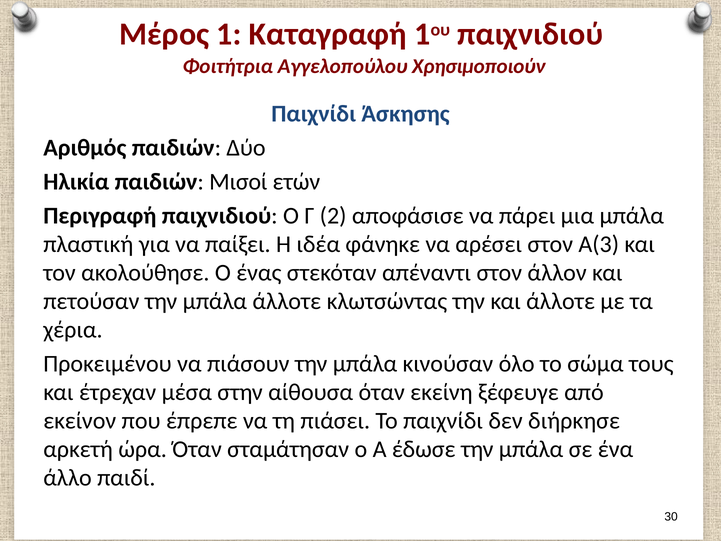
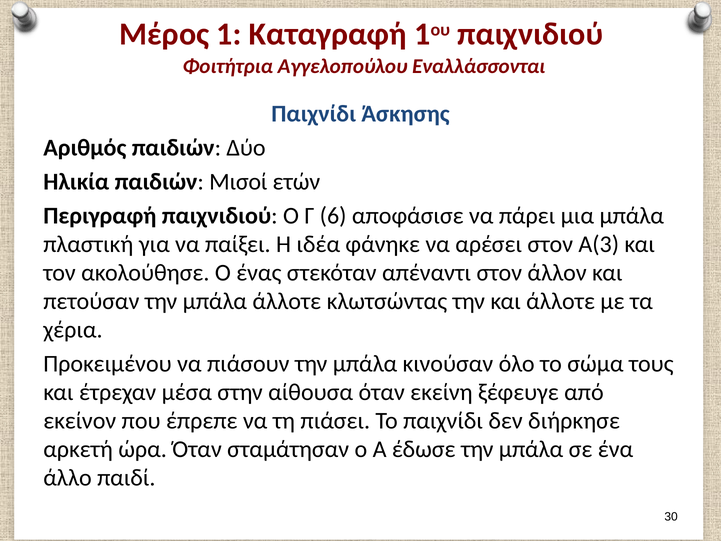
Χρησιμοποιούν: Χρησιμοποιούν -> Εναλλάσσονται (479, 66)
2: 2 -> 6 (333, 216)
